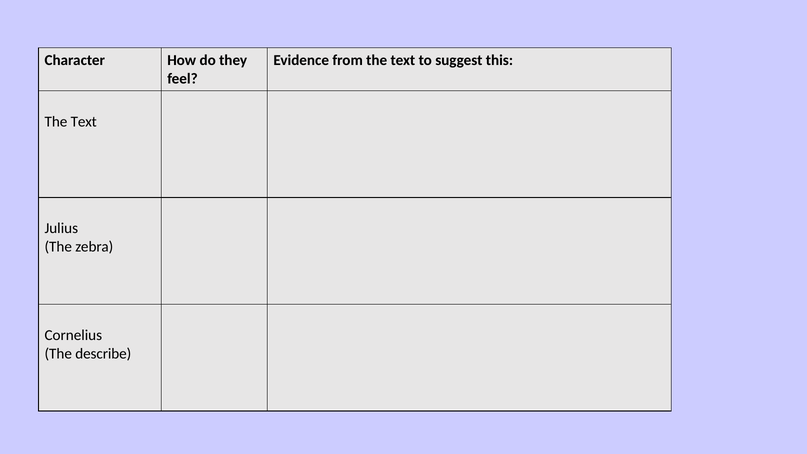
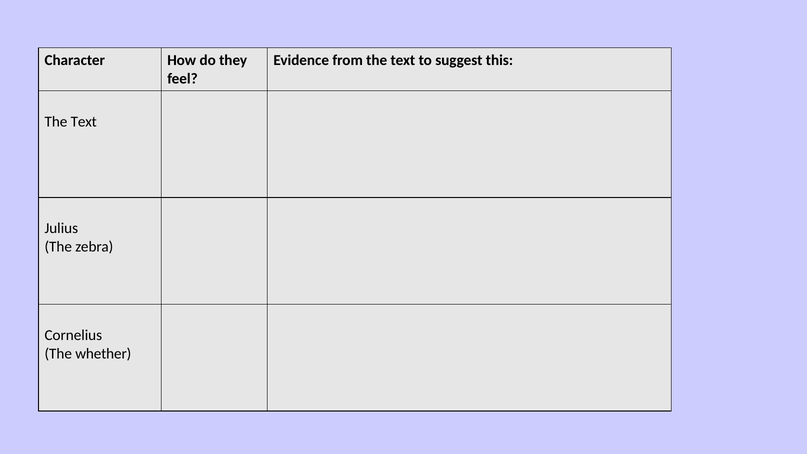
describe: describe -> whether (103, 354)
